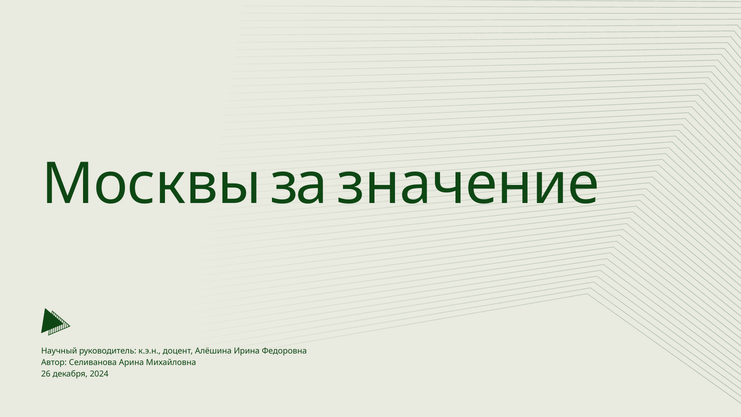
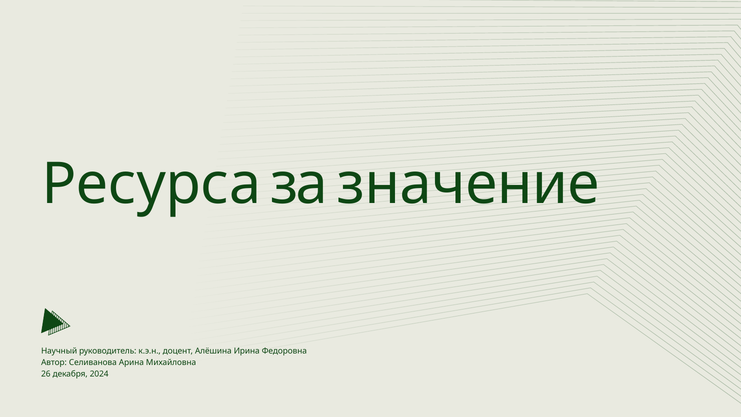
Москвы: Москвы -> Ресурса (151, 184)
